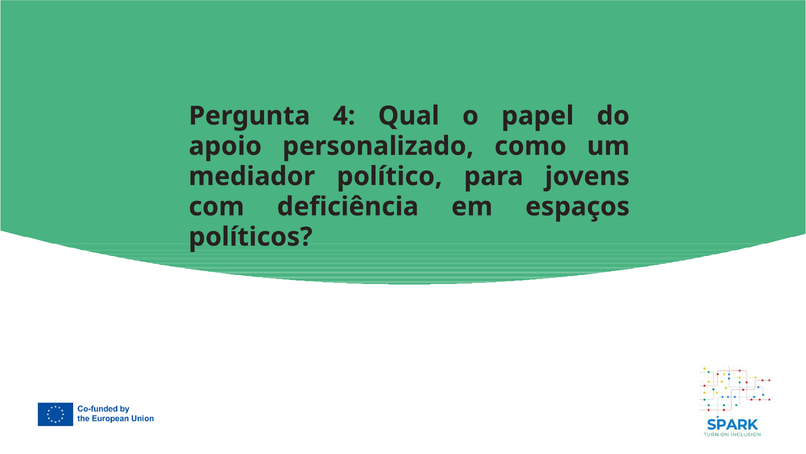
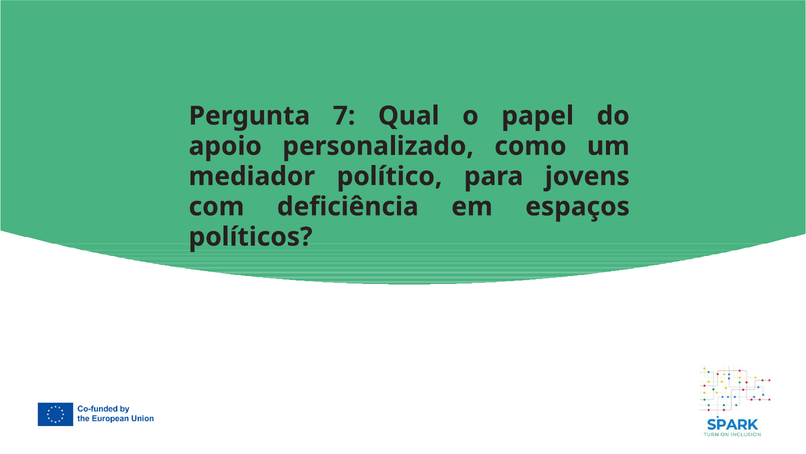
Pergunta 4: 4 -> 7 (344, 116)
